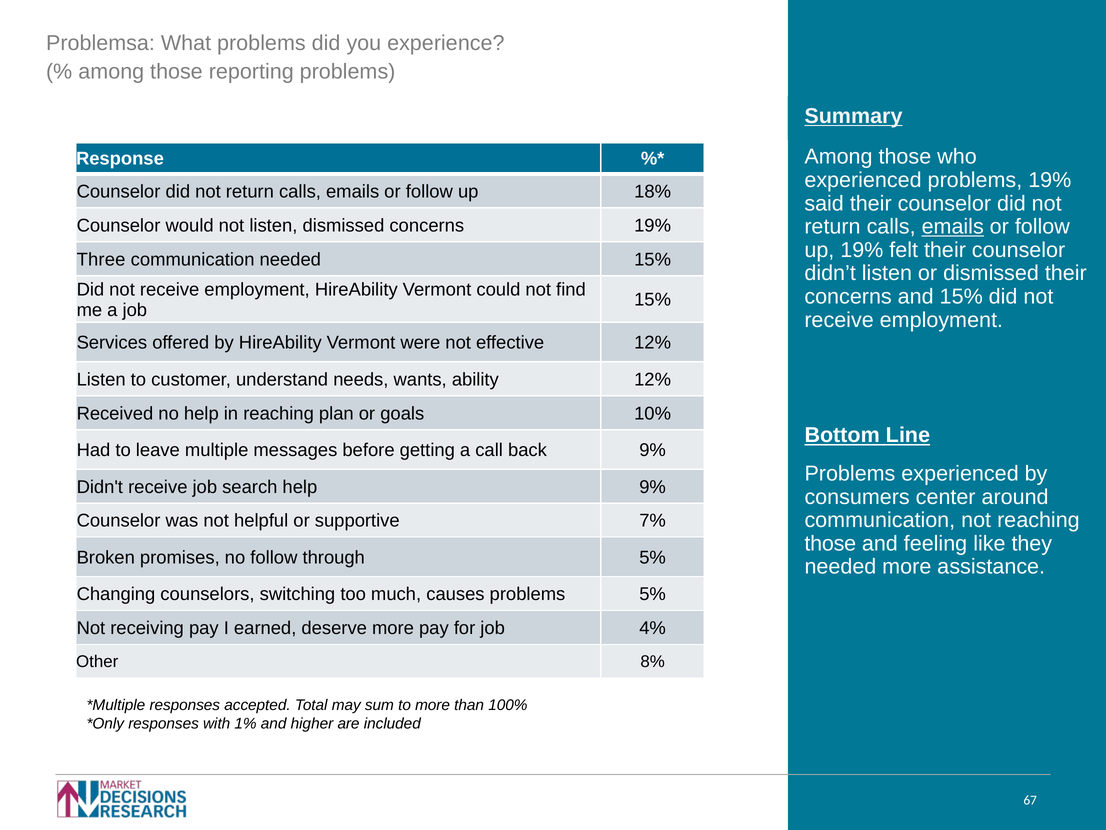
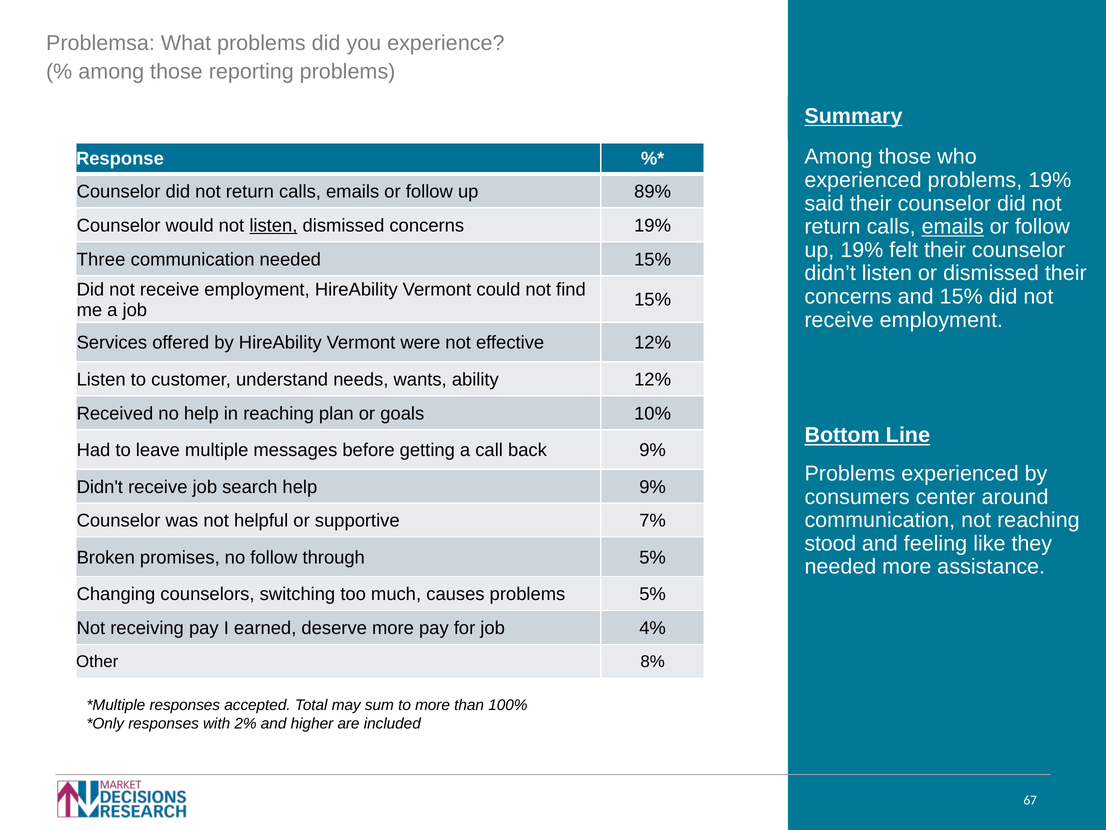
18%: 18% -> 89% (653, 192)
listen underline: none -> present (273, 226)
those: those -> stood (830, 543)
1%: 1% -> 2% (246, 723)
